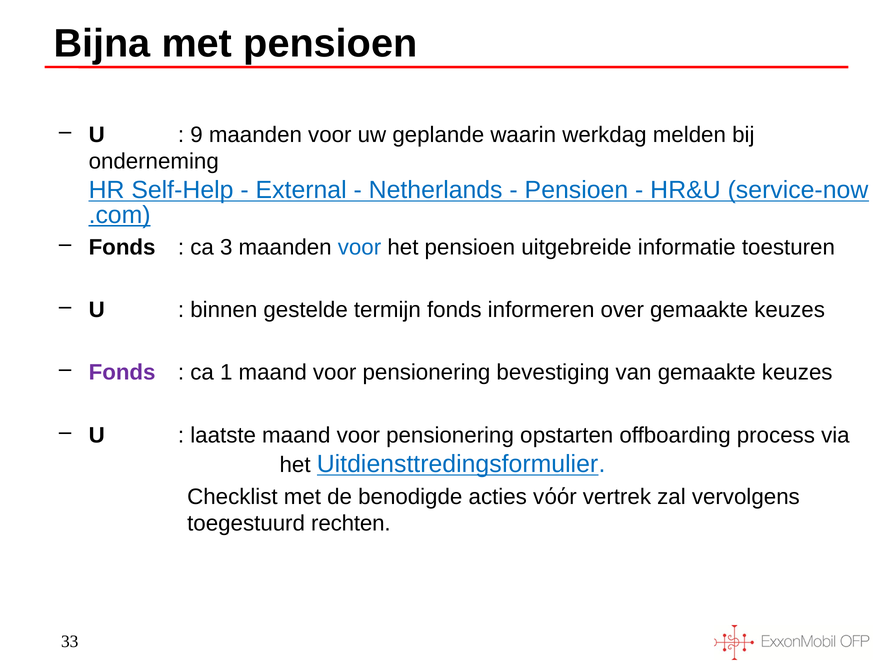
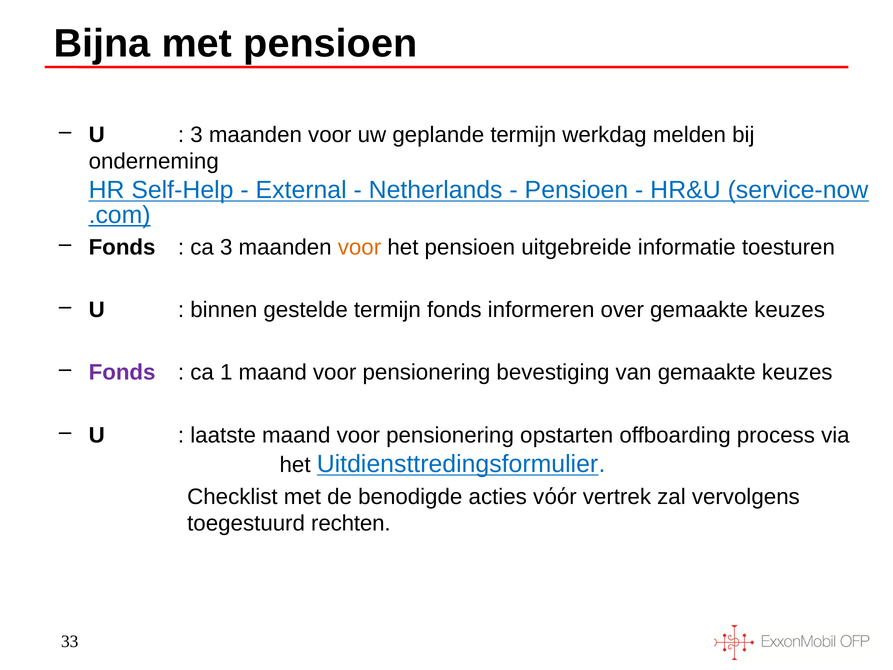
9: 9 -> 3 (196, 135)
geplande waarin: waarin -> termijn (523, 135)
voor colour: blue -> orange (360, 247)
